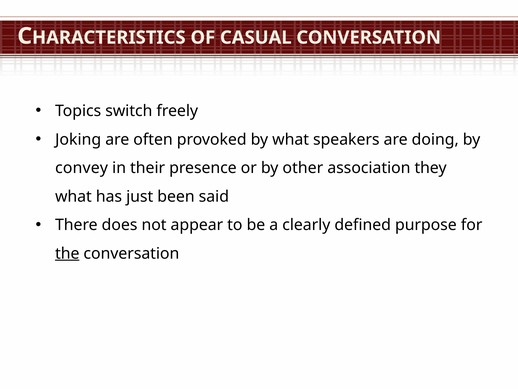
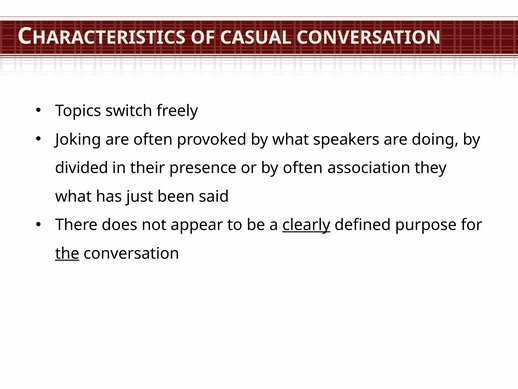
convey: convey -> divided (82, 168)
by other: other -> often (303, 168)
clearly underline: none -> present (306, 225)
